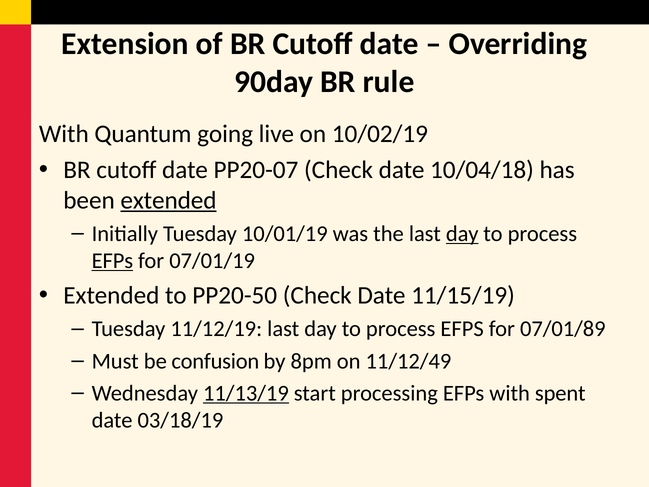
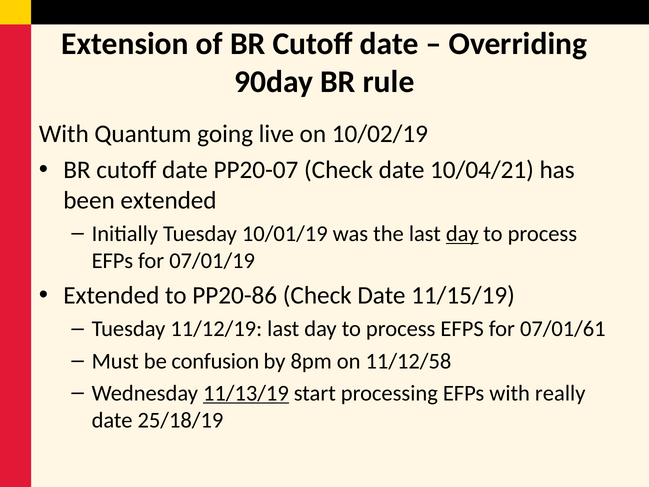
10/04/18: 10/04/18 -> 10/04/21 (482, 170)
extended underline: present -> none (169, 200)
EFPs underline: present -> none (112, 261)
PP20-50: PP20-50 -> PP20-86 (235, 295)
07/01/89: 07/01/89 -> 07/01/61 (563, 329)
11/12/49: 11/12/49 -> 11/12/58 (408, 361)
spent: spent -> really (560, 393)
03/18/19: 03/18/19 -> 25/18/19 (180, 420)
